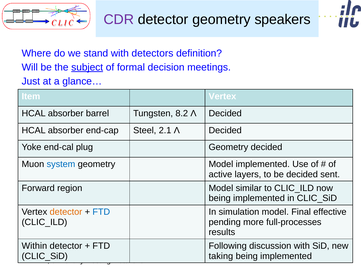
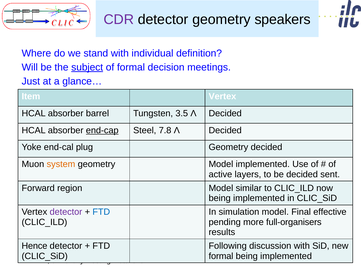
detectors: detectors -> individual (152, 53)
8.2: 8.2 -> 3.5 (182, 113)
end-cap underline: none -> present (102, 130)
2.1: 2.1 -> 7.8 (165, 130)
system colour: blue -> orange (61, 164)
detector colour: orange -> purple (66, 212)
full-processes: full-processes -> full-organisers (294, 222)
Within: Within -> Hence (34, 246)
taking: taking -> formal (221, 256)
